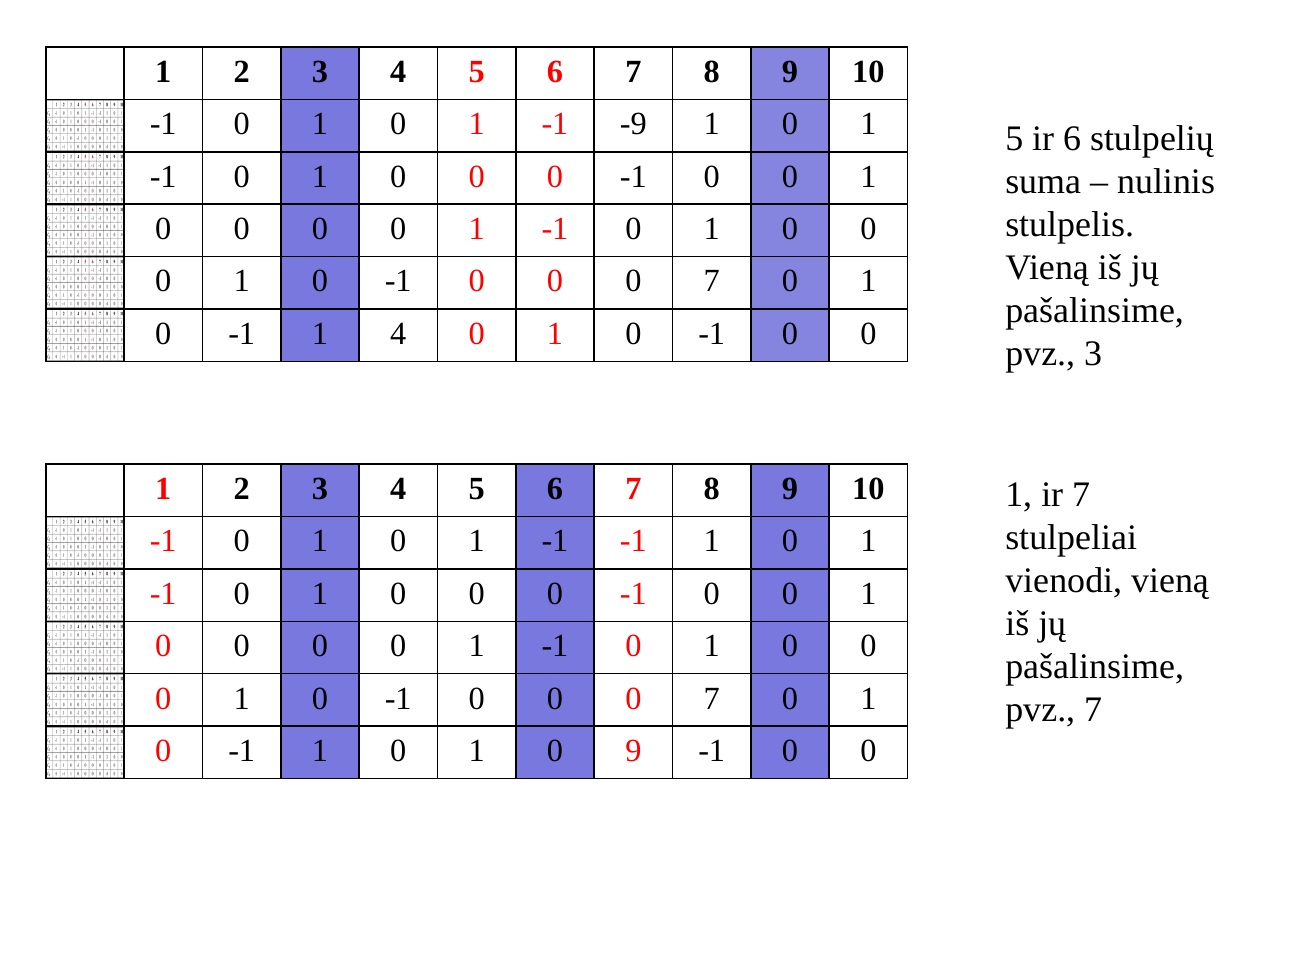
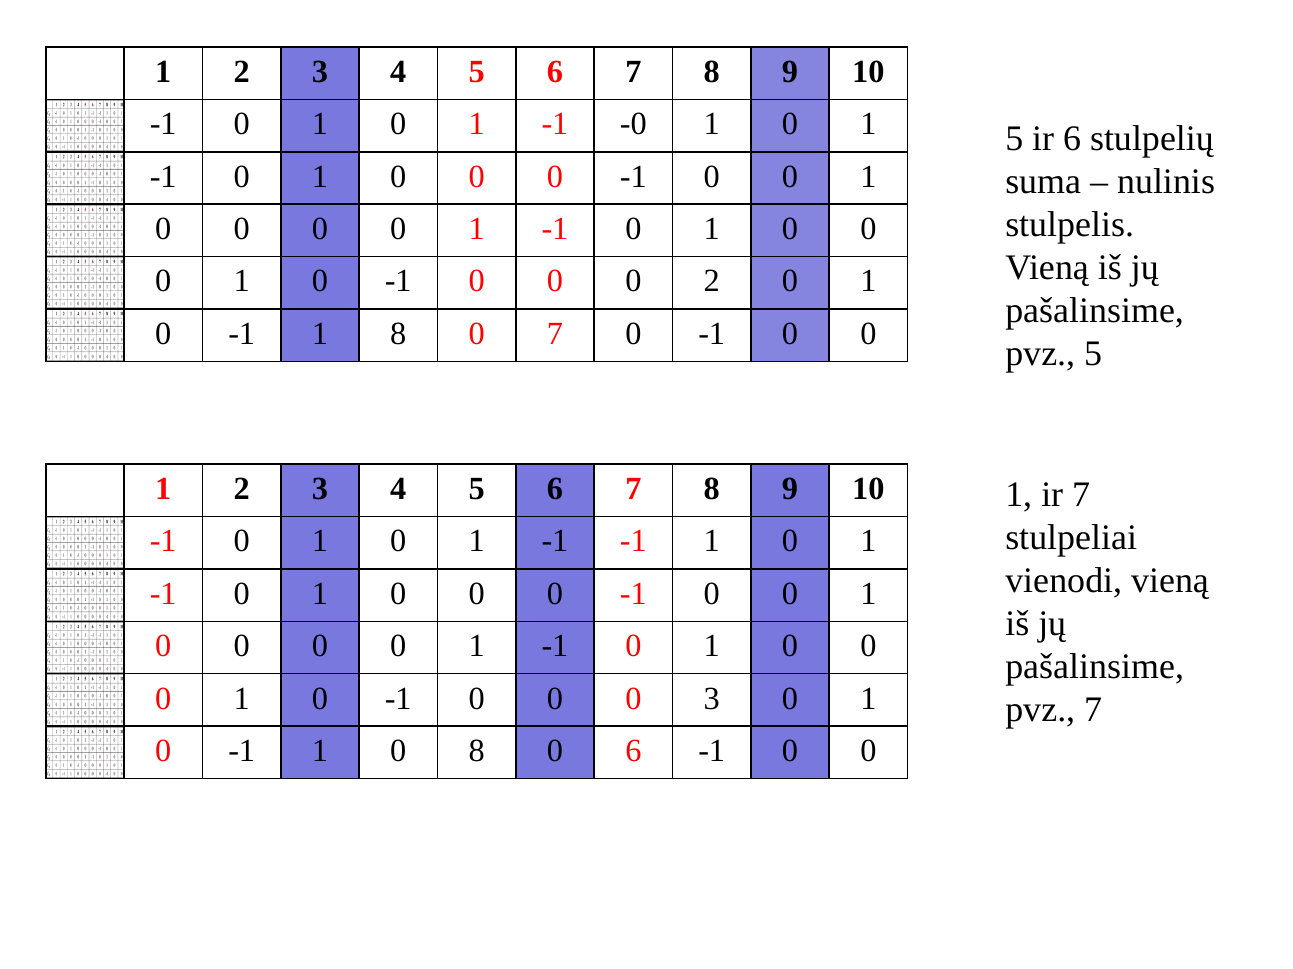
-9: -9 -> -0 (633, 124)
7: 7 -> 2 (712, 281)
1 4: 4 -> 8 (398, 334)
1: 1 -> 7 (555, 334)
pvz 3: 3 -> 5 (1093, 354)
7: 7 -> 3 (712, 699)
1: 1 -> 8 (477, 751)
0 9: 9 -> 6 (633, 751)
